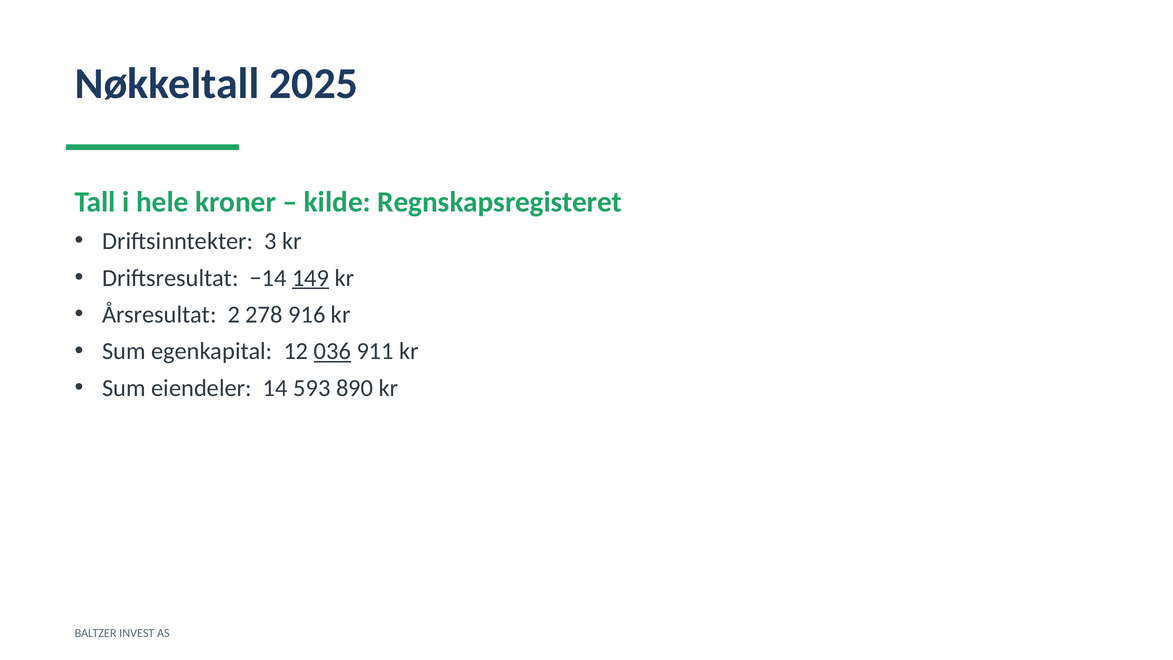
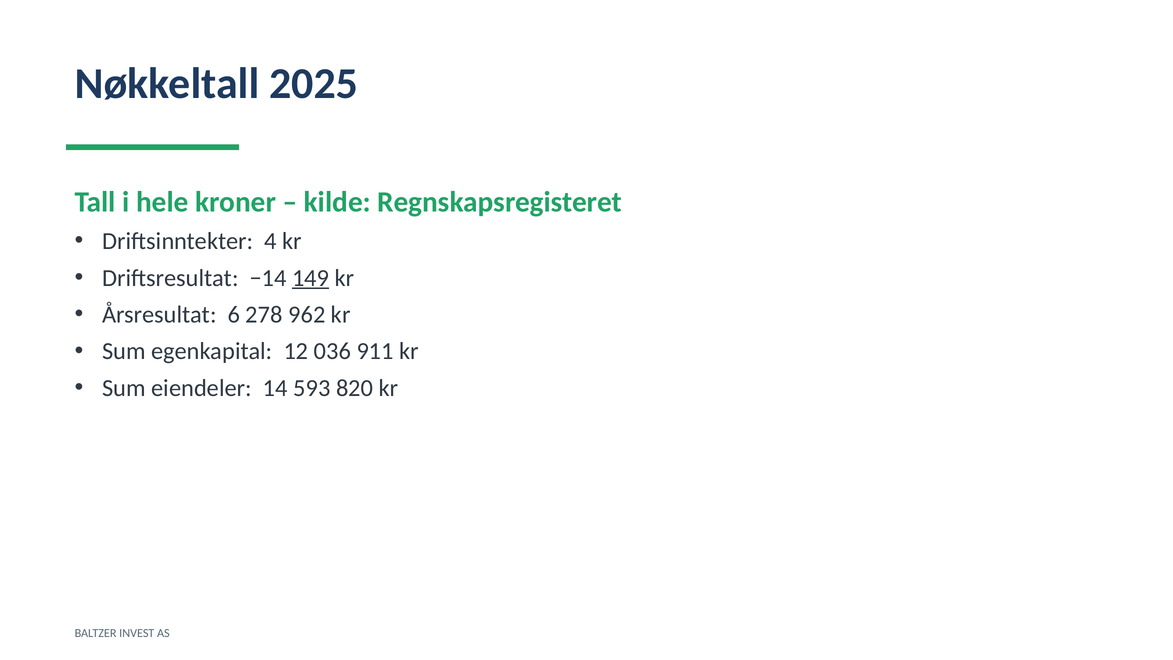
3: 3 -> 4 (271, 241)
2: 2 -> 6 (234, 315)
916: 916 -> 962 (307, 315)
036 underline: present -> none (332, 351)
890: 890 -> 820 (355, 388)
